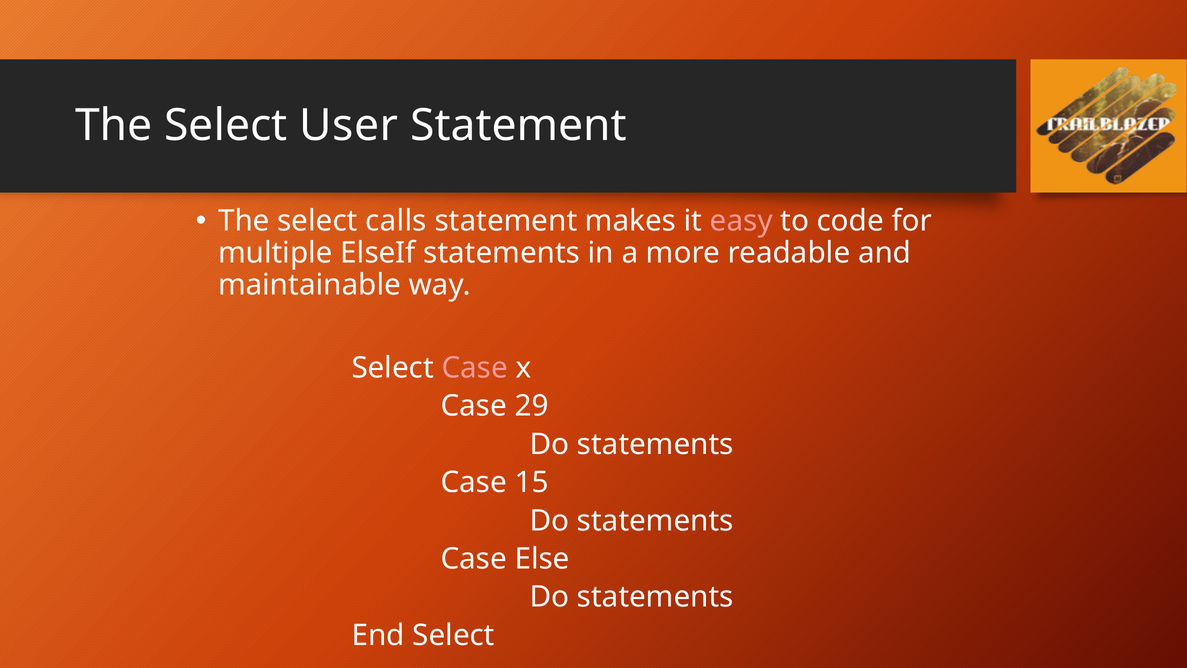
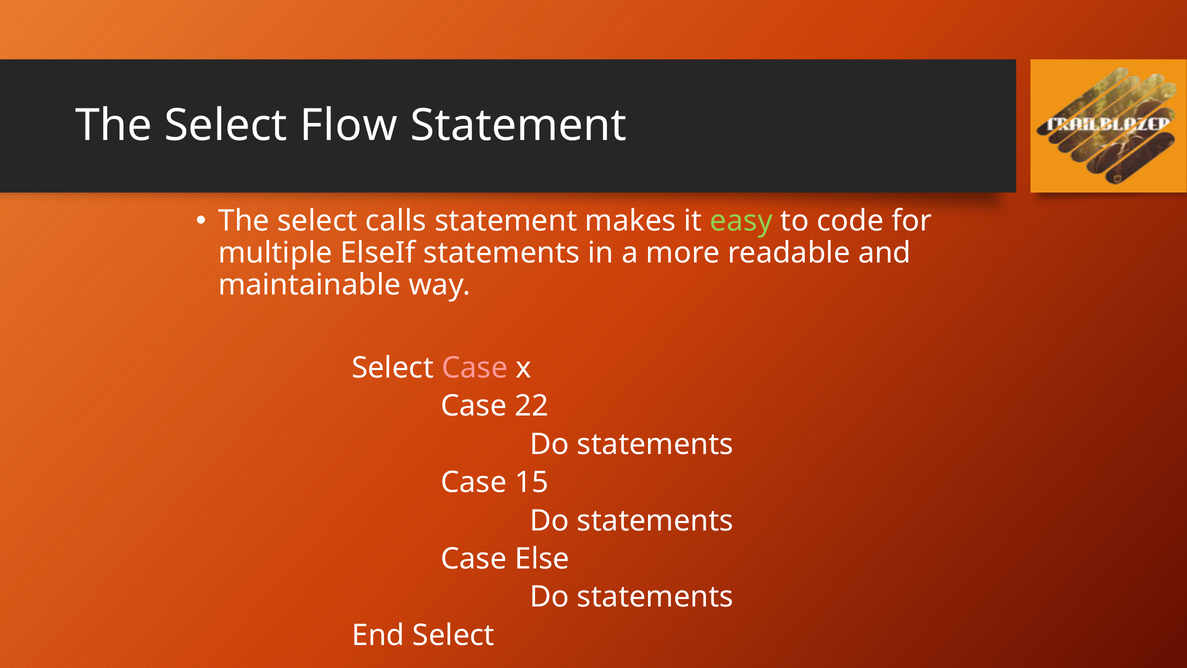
User: User -> Flow (349, 126)
easy colour: pink -> light green (741, 221)
29: 29 -> 22 (532, 406)
